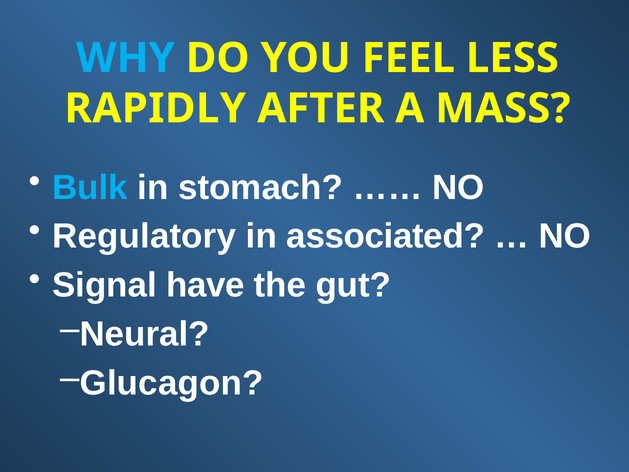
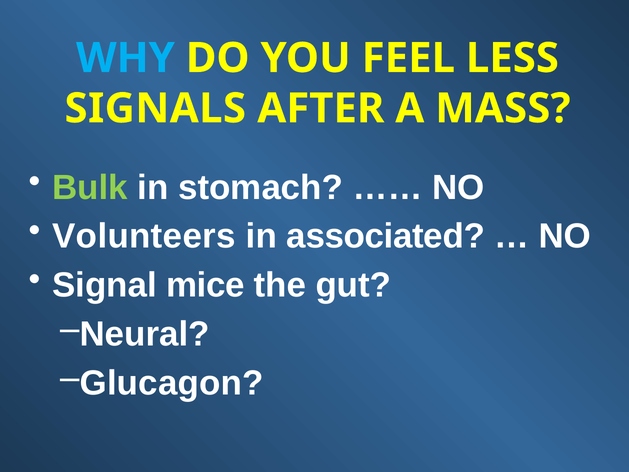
RAPIDLY: RAPIDLY -> SIGNALS (155, 108)
Bulk colour: light blue -> light green (90, 187)
Regulatory: Regulatory -> Volunteers (144, 236)
have: have -> mice (205, 285)
